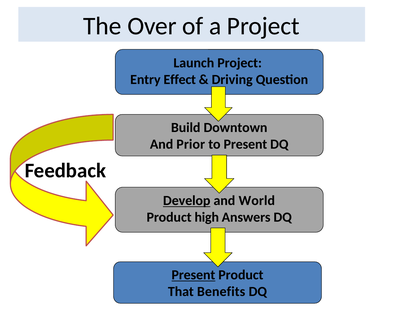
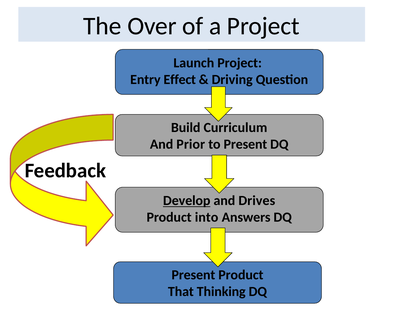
Downtown: Downtown -> Curriculum (235, 128)
World: World -> Drives (257, 201)
high: high -> into (207, 217)
Present underline: present -> none (193, 275)
Benefits: Benefits -> Thinking (221, 292)
